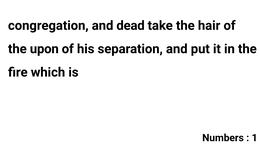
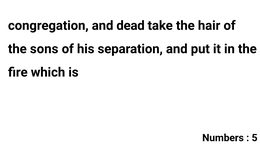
upon: upon -> sons (44, 49)
1: 1 -> 5 (255, 138)
